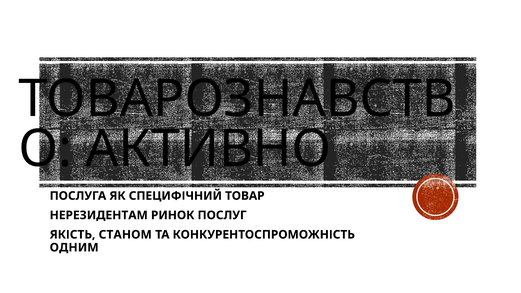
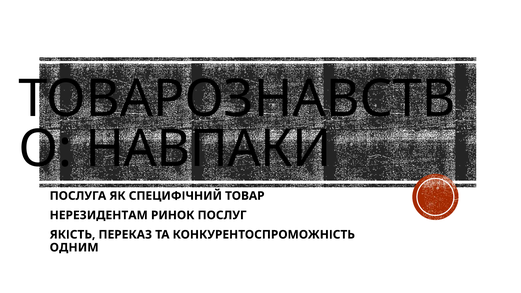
АКТИВНО: АКТИВНО -> НАВПАКИ (209, 149)
СТАНОМ: СТАНОМ -> ПЕРЕКАЗ (125, 235)
